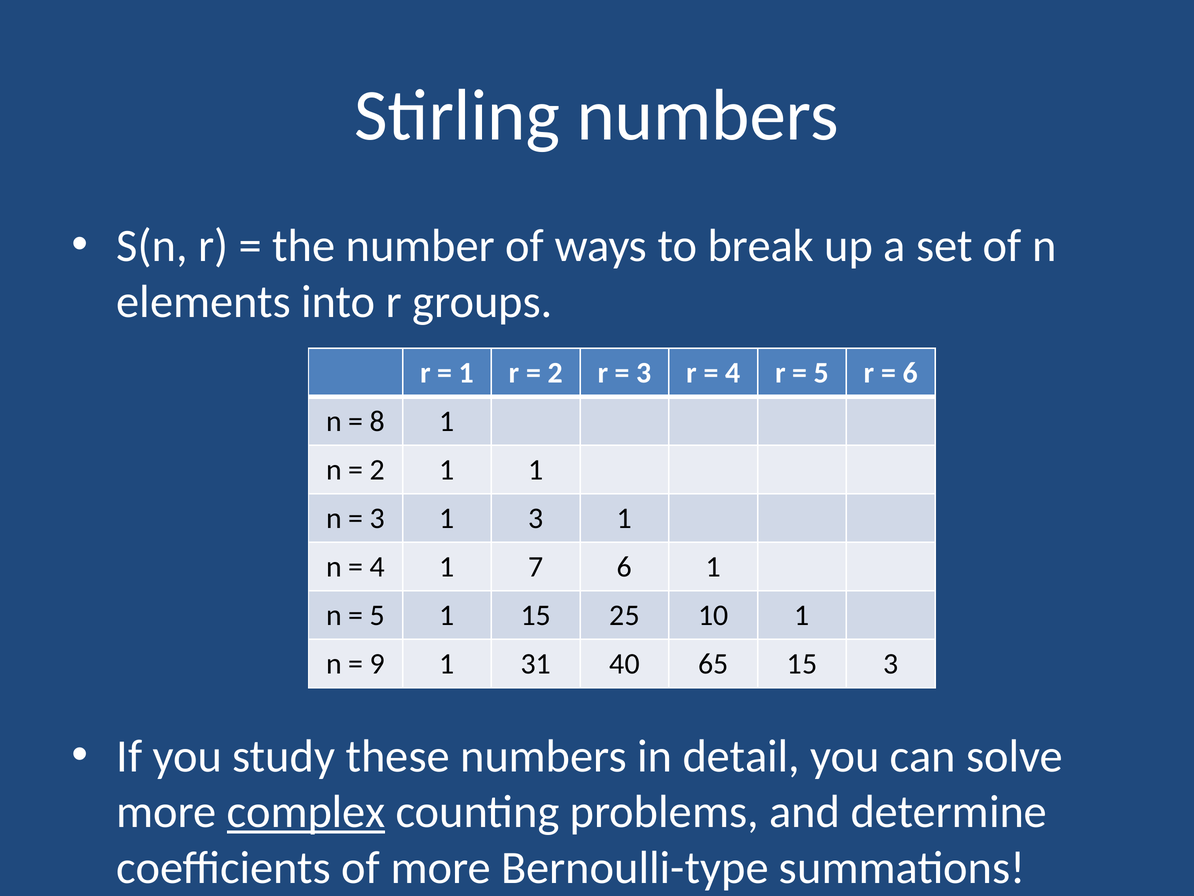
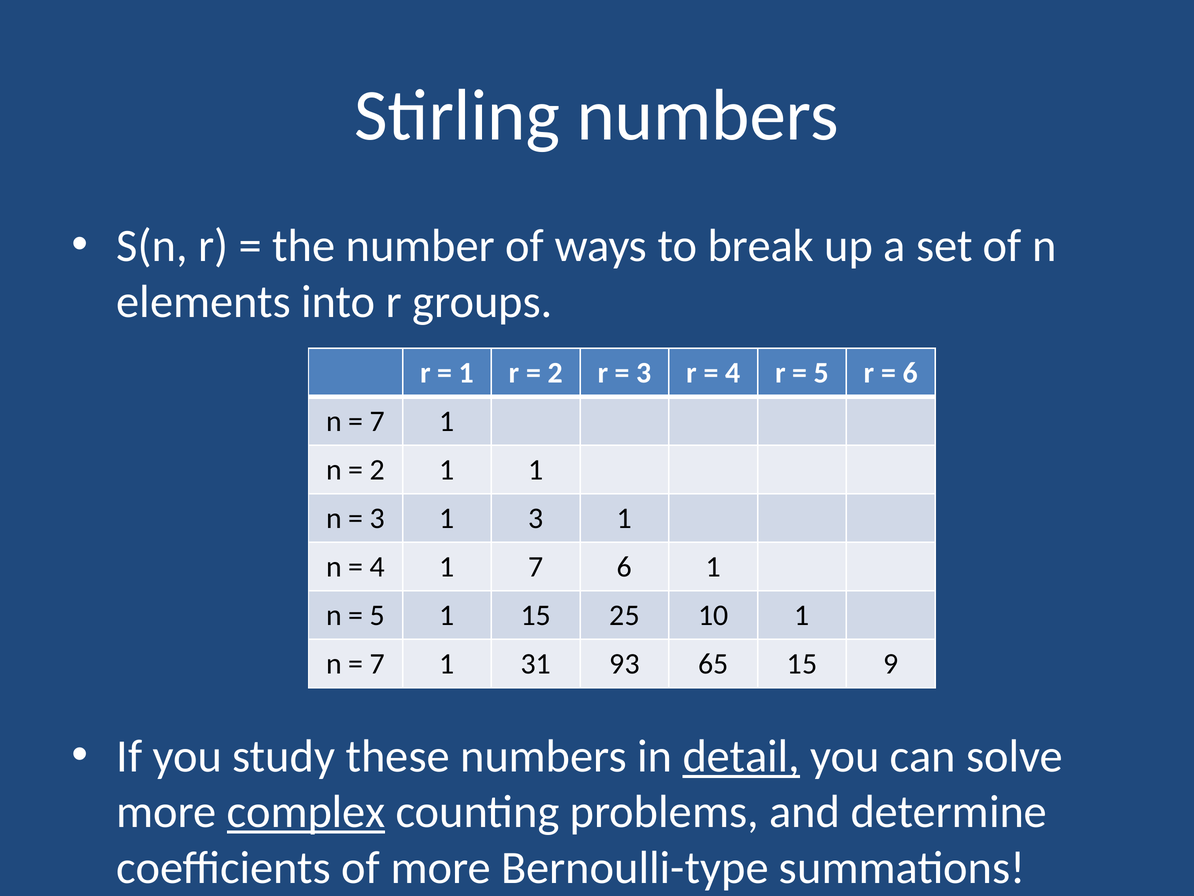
8: 8 -> 7 (377, 421)
9: 9 -> 7 (377, 663)
40: 40 -> 93 (625, 663)
15 3: 3 -> 9 (891, 663)
detail underline: none -> present (741, 756)
